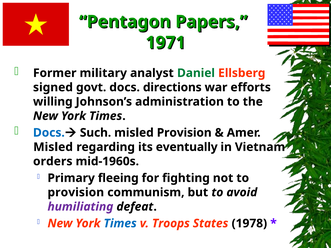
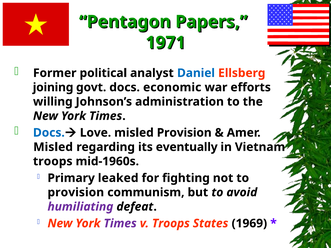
military: military -> political (103, 73)
Daniel colour: green -> blue (196, 73)
signed: signed -> joining (53, 87)
directions: directions -> economic (172, 87)
Such: Such -> Love (95, 133)
orders: orders -> troops (53, 161)
fleeing: fleeing -> leaked (118, 178)
Times colour: blue -> purple (120, 224)
1978: 1978 -> 1969 (249, 224)
